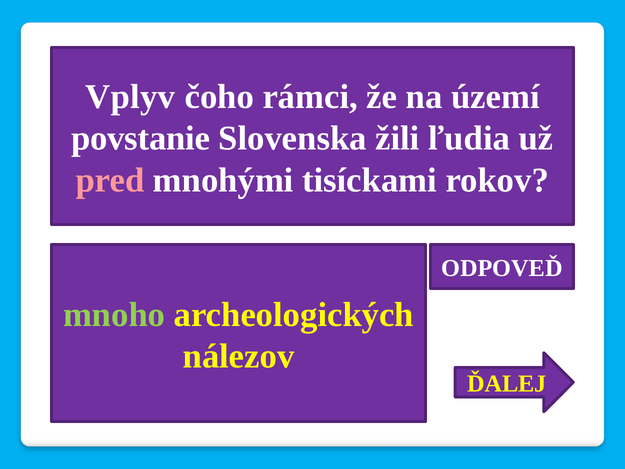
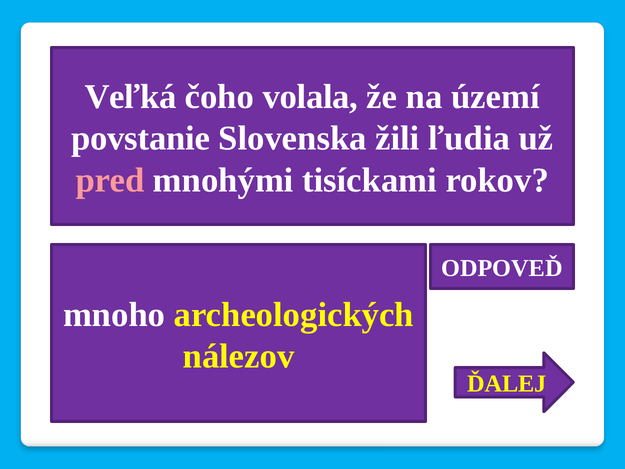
Vplyv: Vplyv -> Veľká (131, 97)
rámci: rámci -> volala (310, 97)
mnoho colour: light green -> white (114, 314)
